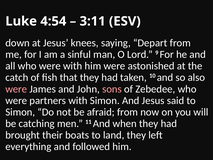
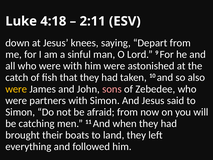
4:54: 4:54 -> 4:18 (53, 21)
3:11: 3:11 -> 2:11 (93, 21)
were colour: pink -> yellow (16, 89)
